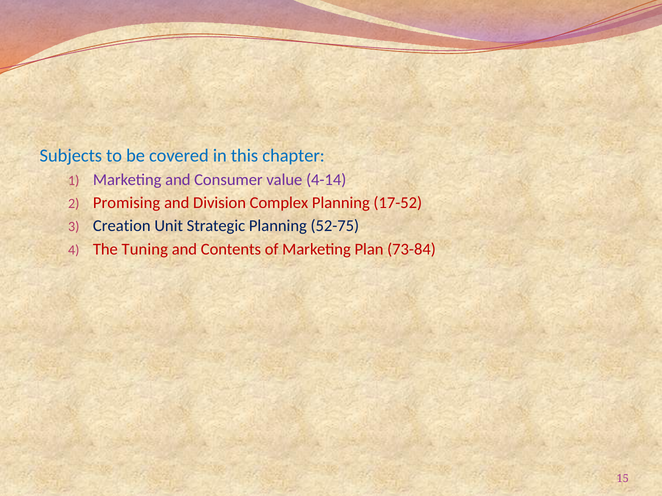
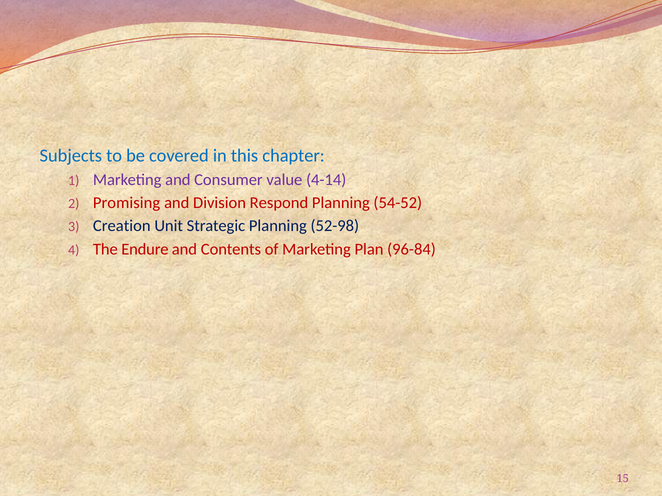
Complex: Complex -> Respond (279, 203)
17-52: 17-52 -> 54-52 (398, 203)
52-75: 52-75 -> 52-98 (335, 226)
Tuning: Tuning -> Endure (145, 249)
73-84: 73-84 -> 96-84 (412, 249)
